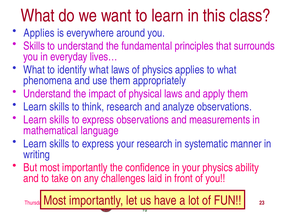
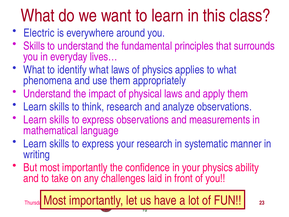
Applies: Applies -> Electric (39, 33)
